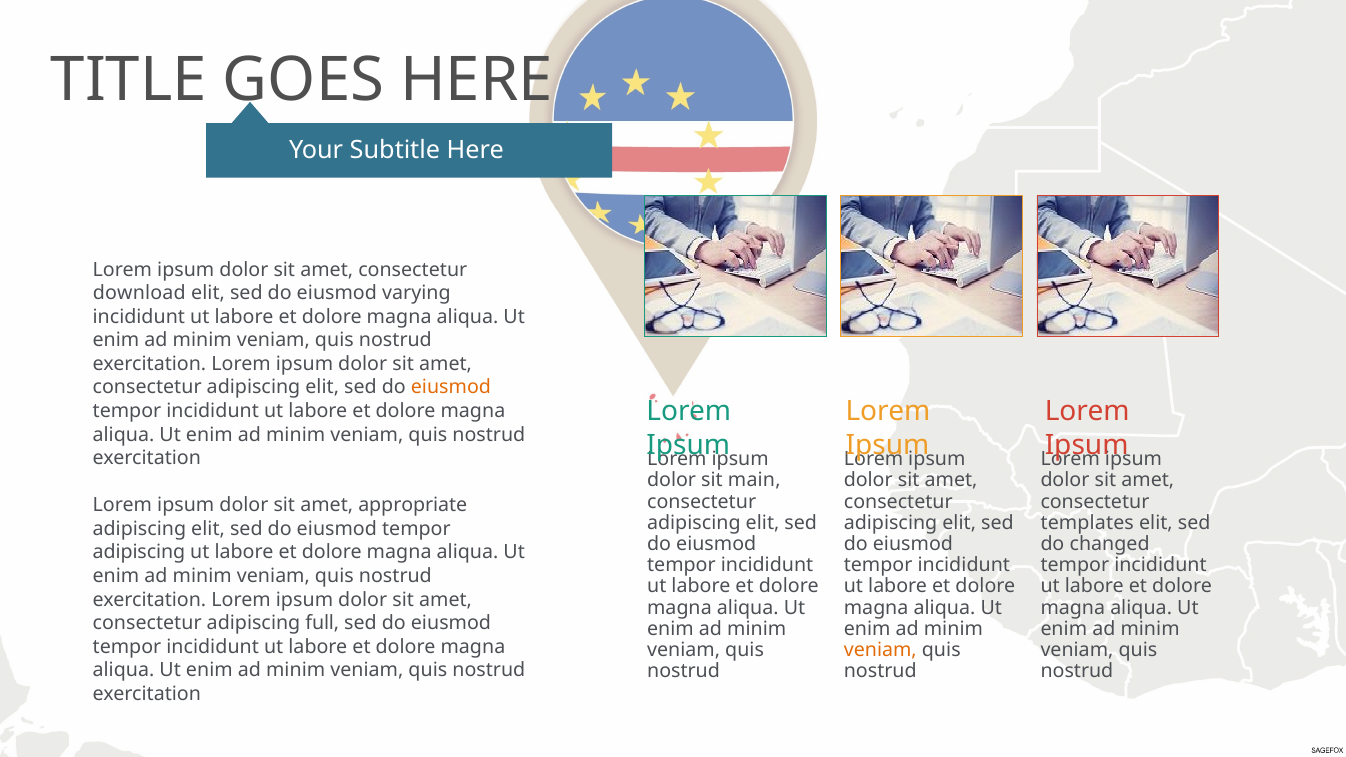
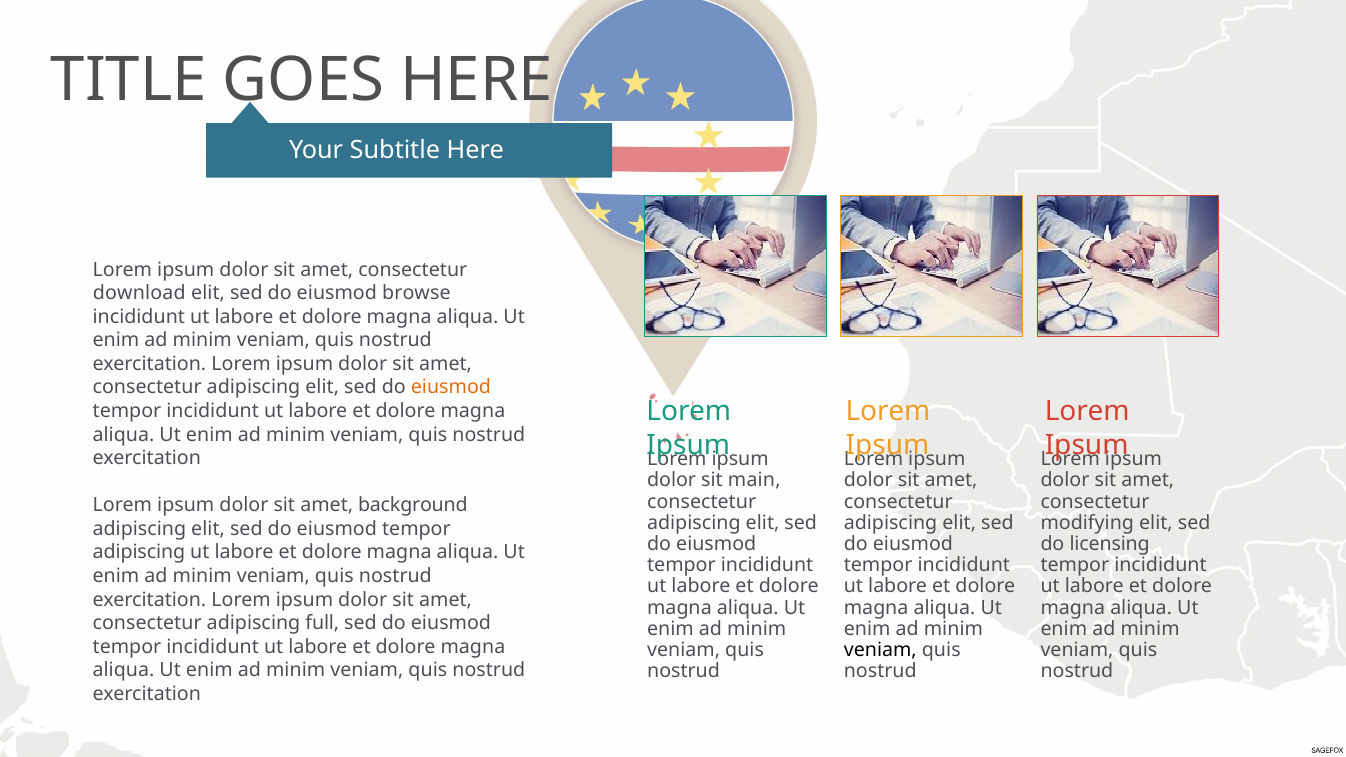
varying: varying -> browse (416, 293)
appropriate: appropriate -> background (413, 505)
templates: templates -> modifying (1087, 523)
changed: changed -> licensing (1110, 544)
veniam colour: orange -> black (880, 650)
